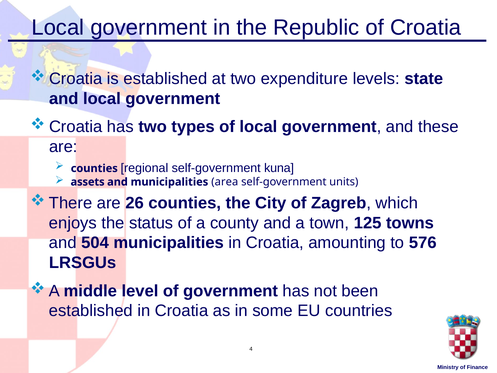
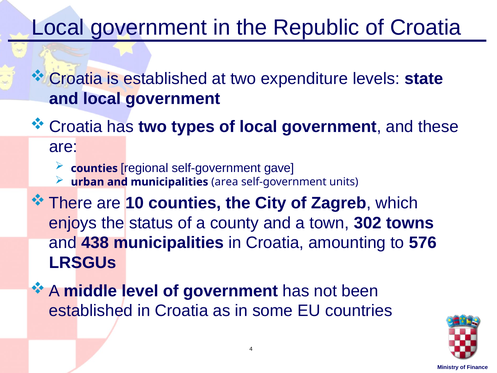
kuna: kuna -> gave (279, 168)
assets: assets -> urban (87, 182)
26: 26 -> 10 (135, 203)
125: 125 -> 302 (368, 223)
504: 504 -> 438 (95, 243)
